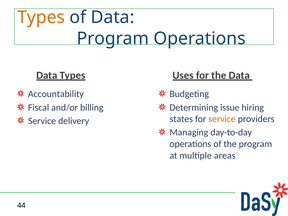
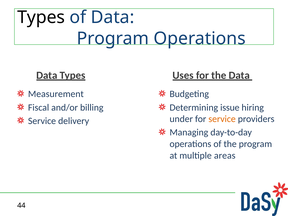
Types colour: orange -> black (41, 17)
Accountability: Accountability -> Measurement (56, 94)
states: states -> under (181, 119)
